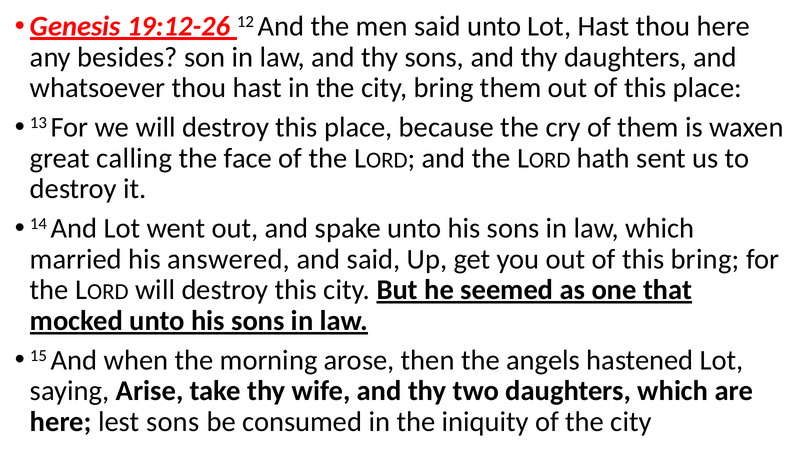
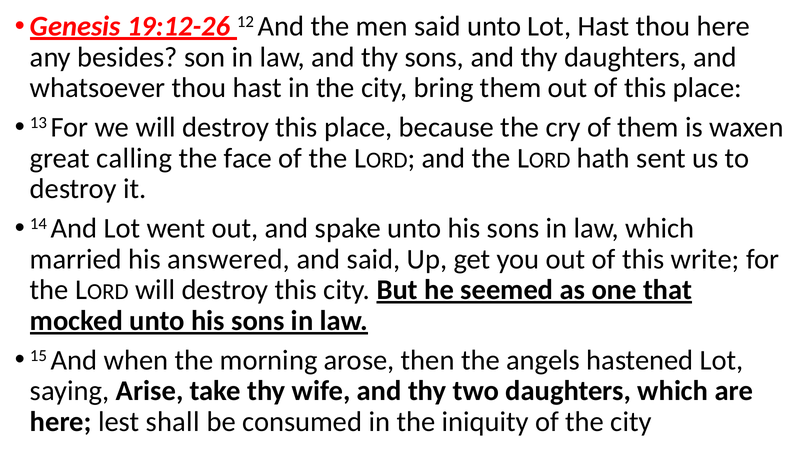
this bring: bring -> write (705, 259)
lest sons: sons -> shall (173, 422)
